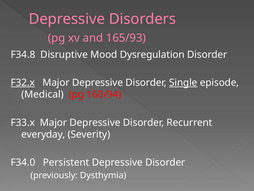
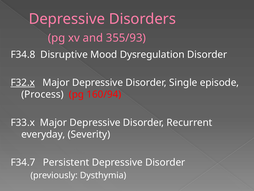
165/93: 165/93 -> 355/93 (126, 38)
Single underline: present -> none (183, 82)
Medical: Medical -> Process (42, 94)
F34.0: F34.0 -> F34.7 (23, 162)
